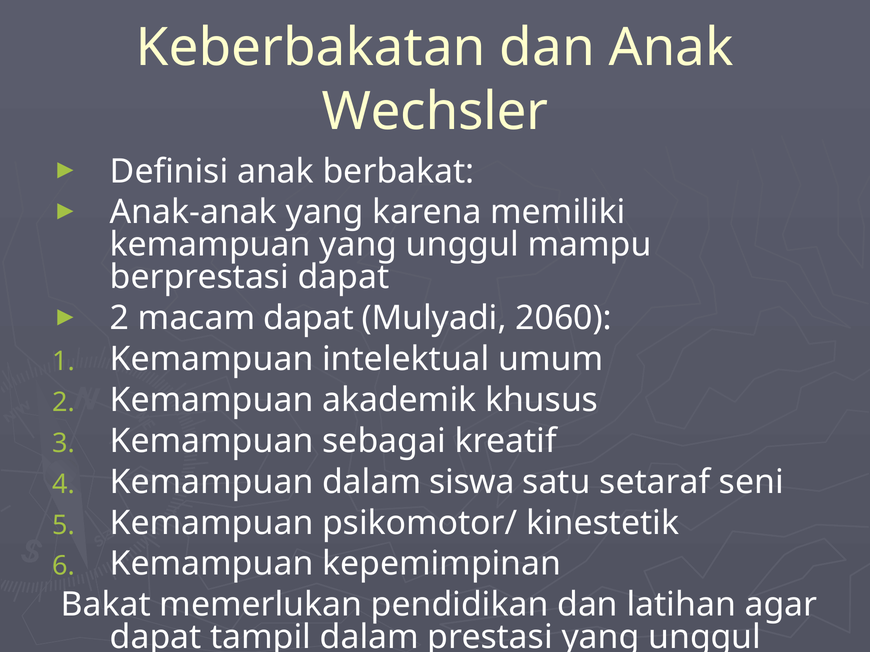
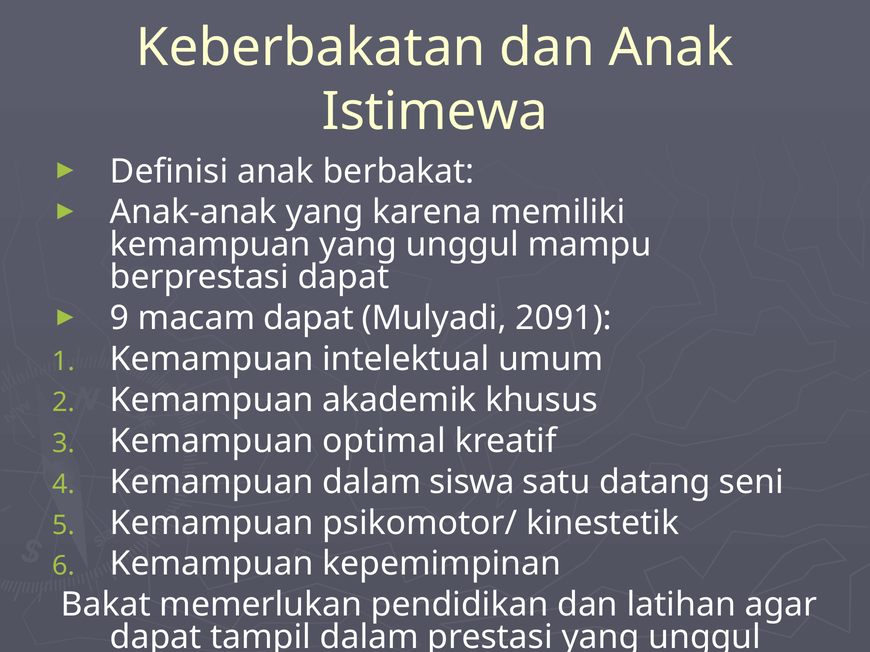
Wechsler: Wechsler -> Istimewa (435, 112)
2: 2 -> 9 (120, 318)
2060: 2060 -> 2091 (564, 318)
sebagai: sebagai -> optimal (384, 441)
setaraf: setaraf -> datang (655, 482)
